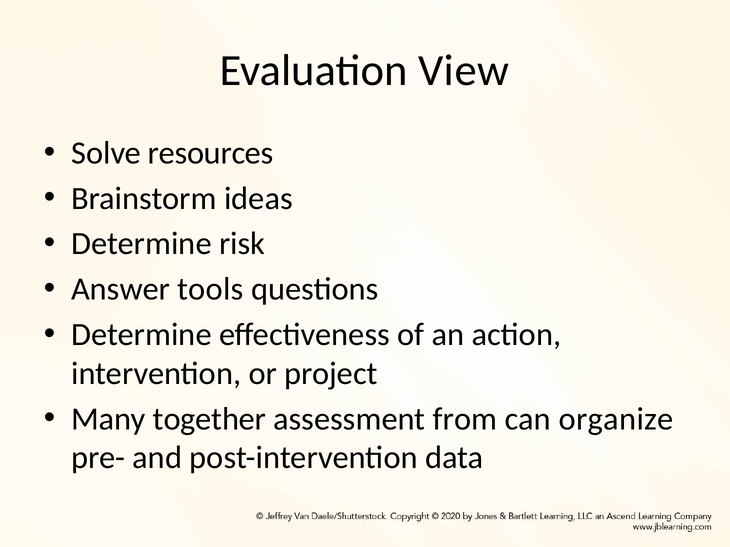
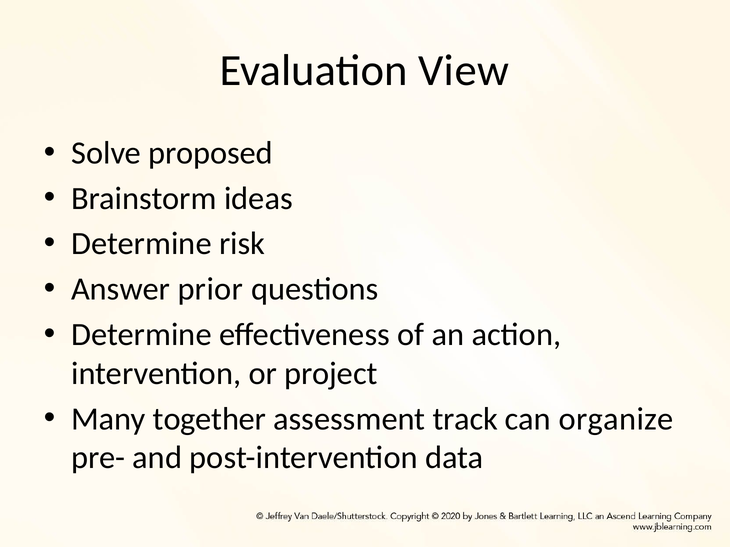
resources: resources -> proposed (211, 153)
tools: tools -> prior (210, 289)
from: from -> track (465, 419)
